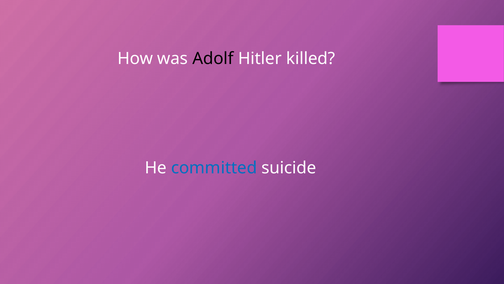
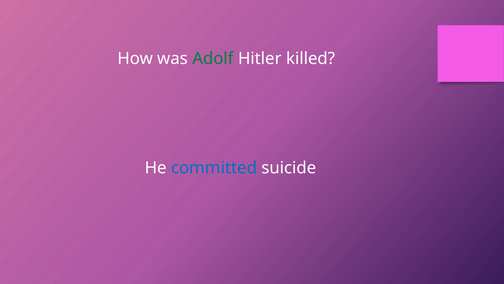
Adolf colour: black -> green (213, 59)
